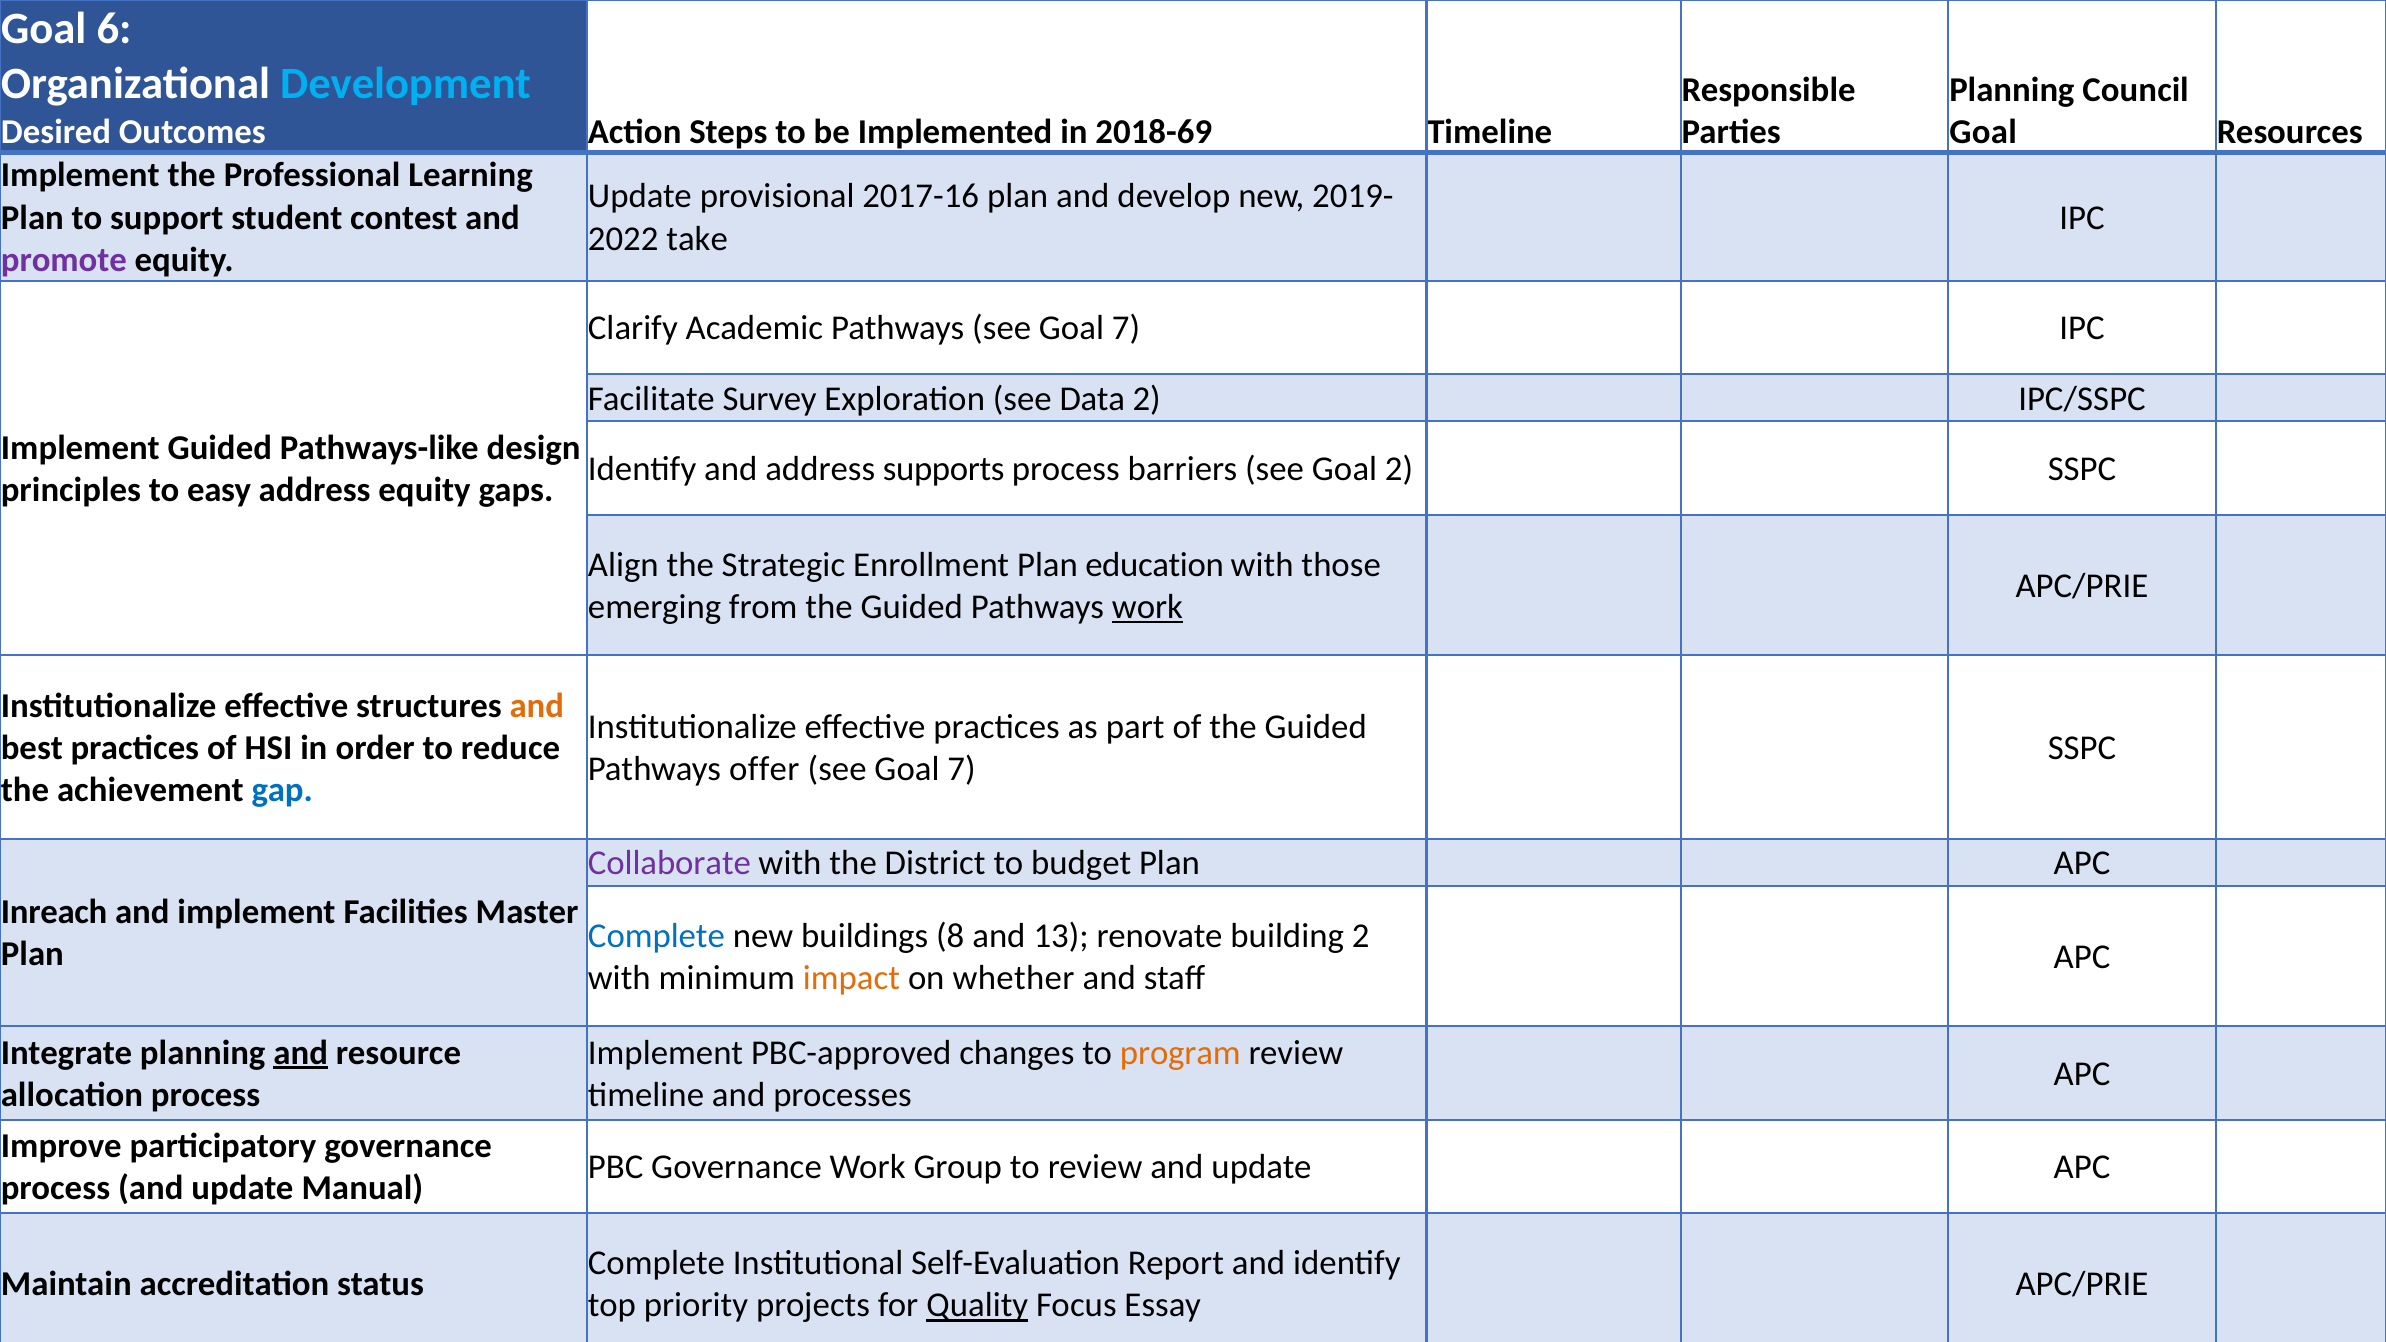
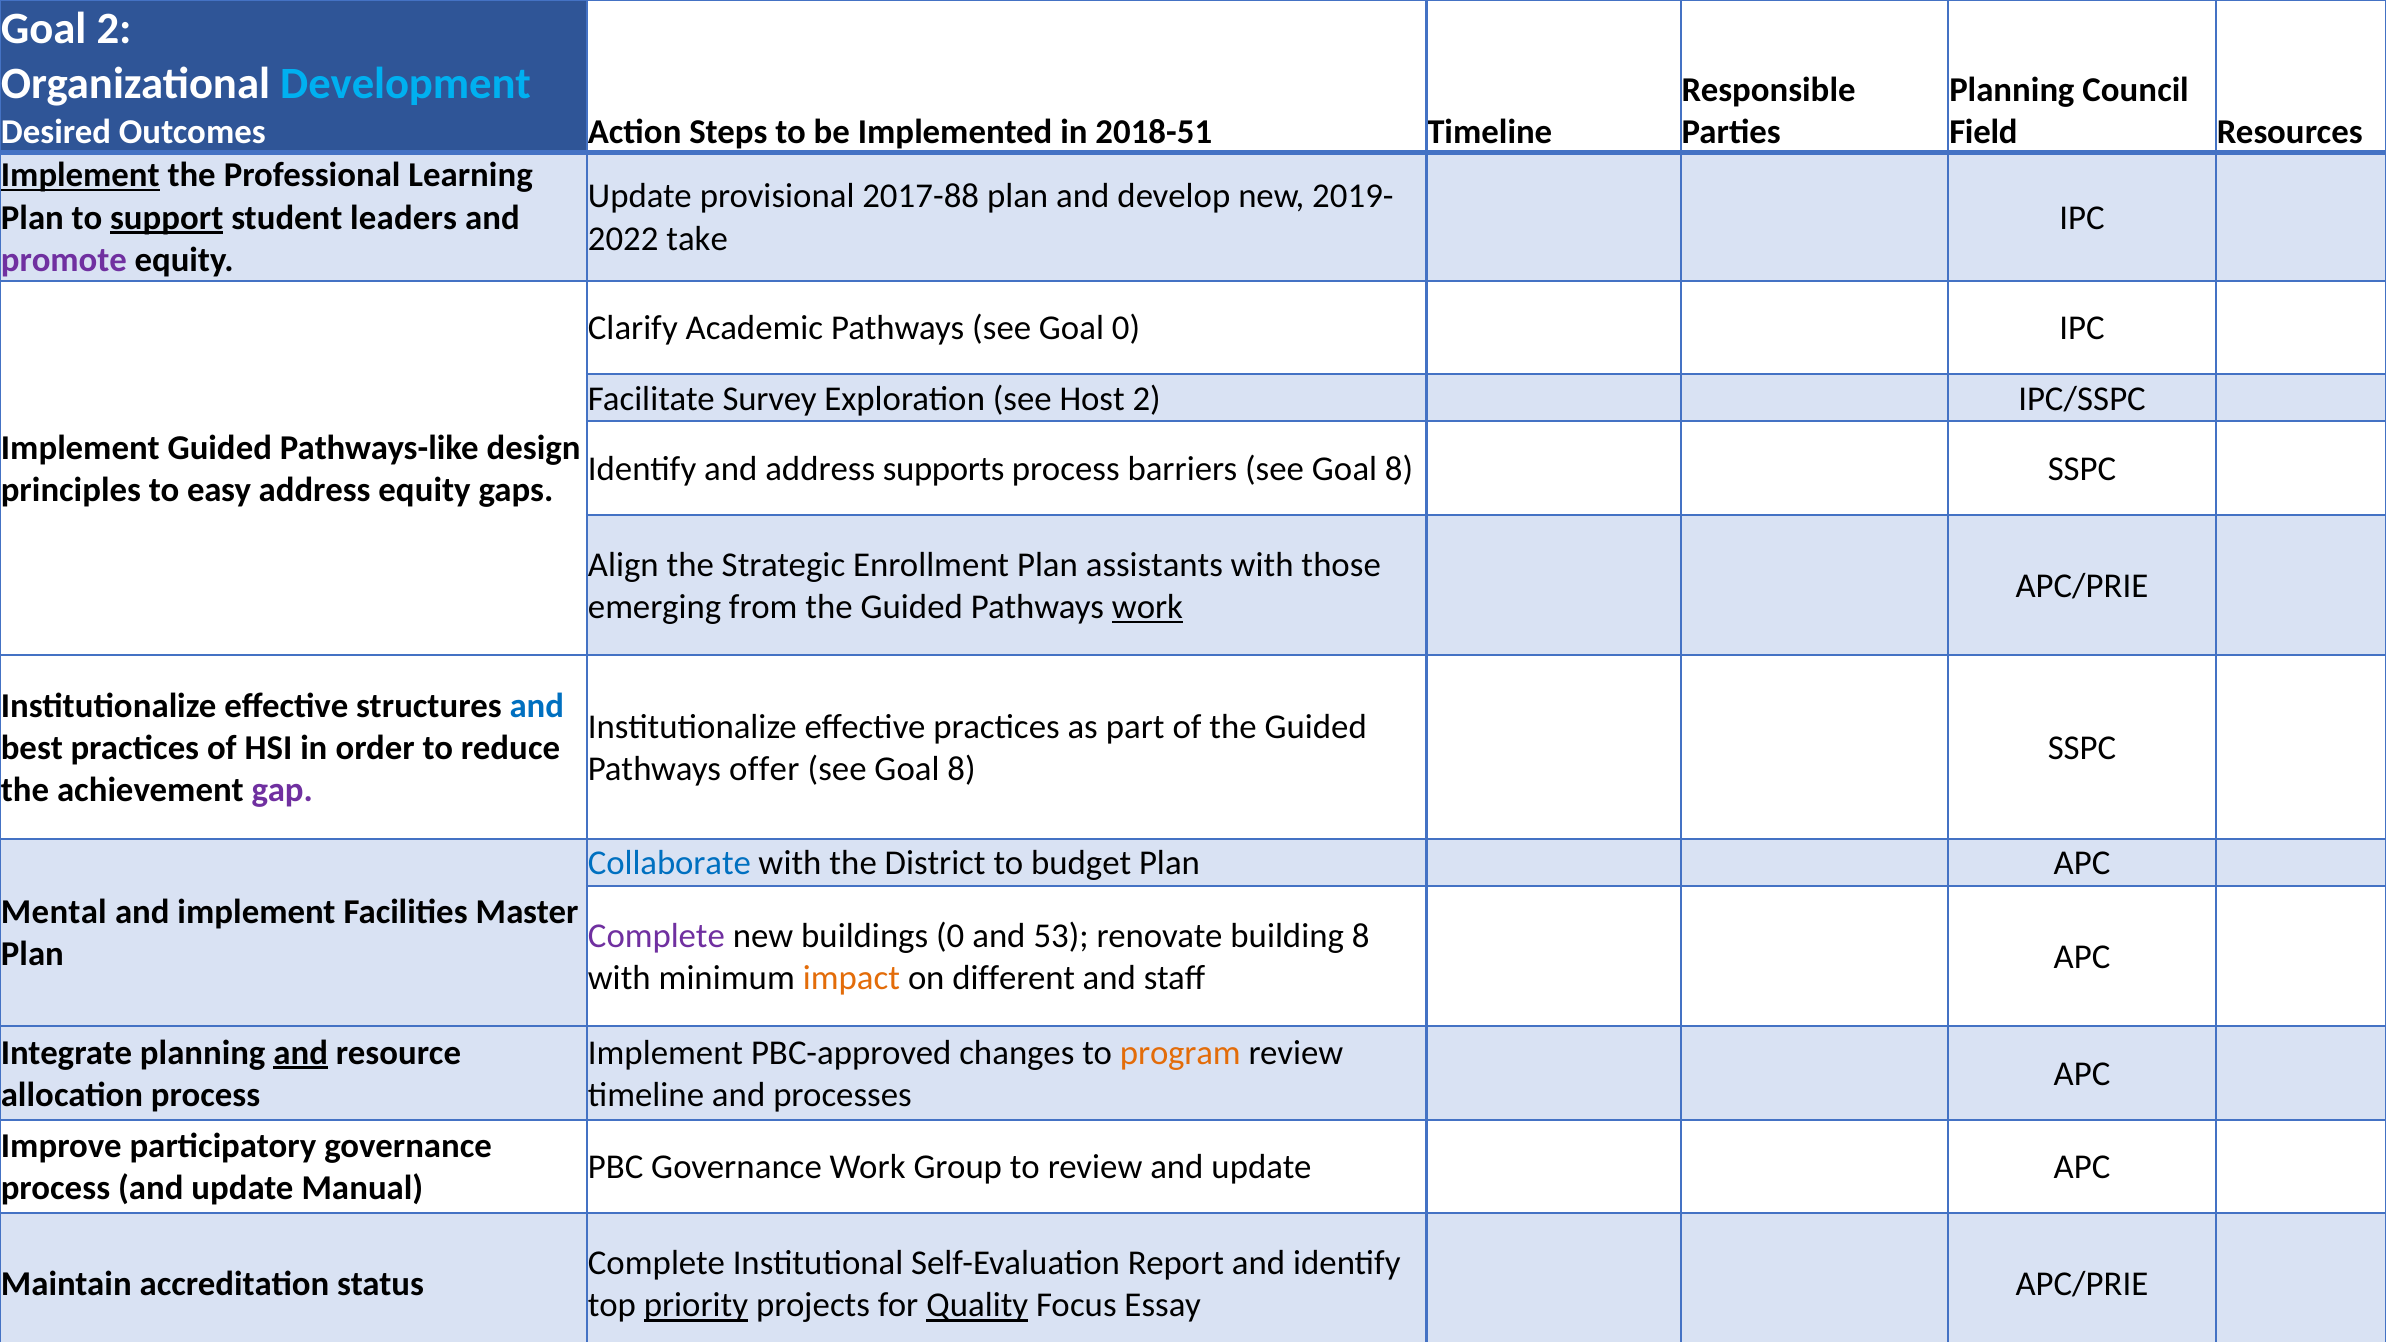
Goal 6: 6 -> 2 (114, 29)
2018-69: 2018-69 -> 2018-51 (1154, 132)
Goal: Goal -> Field (1983, 132)
Implement underline: none -> present (80, 175)
2017-16: 2017-16 -> 2017-88 (921, 196)
support underline: none -> present (167, 218)
contest: contest -> leaders (404, 218)
Pathways see Goal 7: 7 -> 0 (1126, 328)
Data: Data -> Host (1092, 399)
barriers see Goal 2: 2 -> 8 (1399, 469)
education: education -> assistants (1154, 565)
and colour: orange -> blue (537, 706)
7: 7 -> 8 (961, 769)
gap colour: blue -> purple (282, 790)
Collaborate colour: purple -> blue (669, 863)
Inreach: Inreach -> Mental (54, 912)
Complete colour: blue -> purple (656, 936)
buildings 8: 8 -> 0 (950, 936)
13: 13 -> 53 (1061, 936)
building 2: 2 -> 8 (1361, 936)
whether: whether -> different (1014, 978)
priority underline: none -> present (696, 1306)
